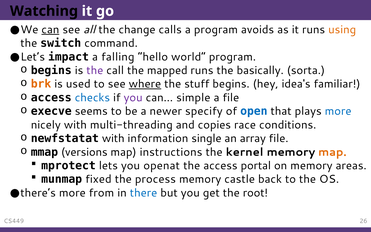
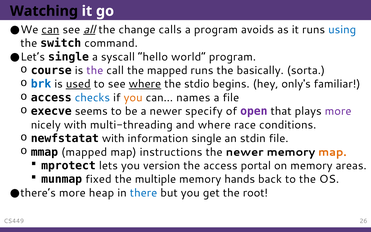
all underline: none -> present (89, 30)
using colour: orange -> blue (342, 30)
impact: impact -> single (68, 57)
falling: falling -> syscall (118, 57)
begins: begins -> course (51, 70)
brk colour: orange -> blue (41, 84)
used underline: none -> present (78, 84)
stuff: stuff -> stdio (197, 84)
idea's: idea's -> only's (296, 84)
you colour: purple -> orange (133, 98)
simple: simple -> names (193, 98)
open colour: blue -> purple (254, 111)
more colour: blue -> purple (338, 111)
and copies: copies -> where (214, 125)
array: array -> stdin (253, 138)
mmap versions: versions -> mapped (84, 152)
the kernel: kernel -> newer (245, 152)
openat: openat -> version (162, 166)
process: process -> multiple (155, 179)
castle: castle -> hands (240, 179)
from: from -> heap (101, 193)
